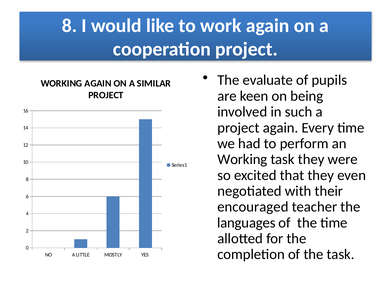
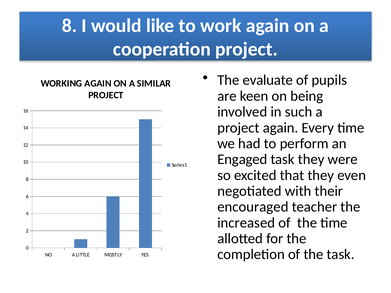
Working: Working -> Engaged (242, 159)
languages: languages -> increased (246, 223)
